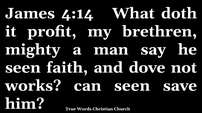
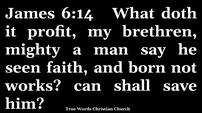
4:14: 4:14 -> 6:14 (77, 13)
dove: dove -> born (147, 68)
can seen: seen -> shall (132, 86)
